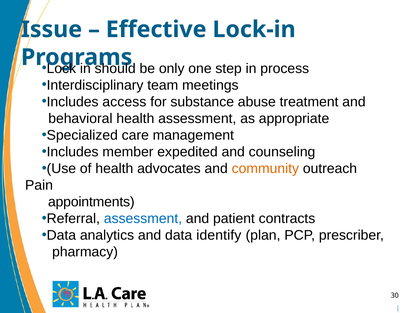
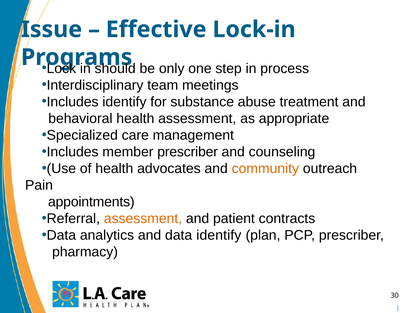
Includes access: access -> identify (124, 102)
member expedited: expedited -> prescriber (188, 152)
assessment colour: blue -> orange (143, 219)
